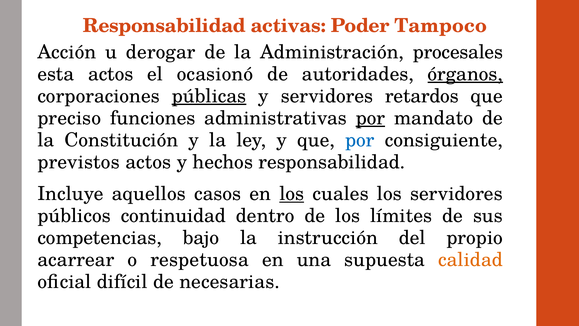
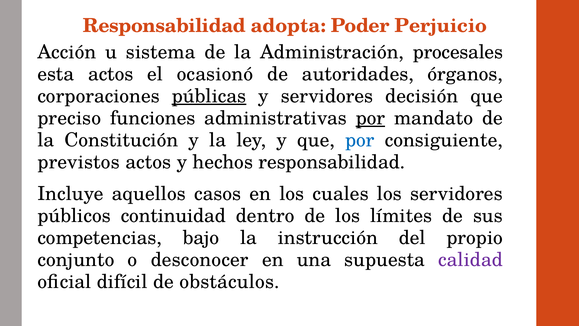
activas: activas -> adopta (288, 26)
Tampoco: Tampoco -> Perjuicio (441, 26)
derogar: derogar -> sistema (161, 52)
órganos underline: present -> none (465, 74)
retardos: retardos -> decisión (422, 96)
los underline: present -> none (292, 194)
acarrear: acarrear -> conjunto (76, 260)
respetuosa: respetuosa -> desconocer (200, 260)
calidad colour: orange -> purple (471, 260)
necesarias: necesarias -> obstáculos (230, 282)
